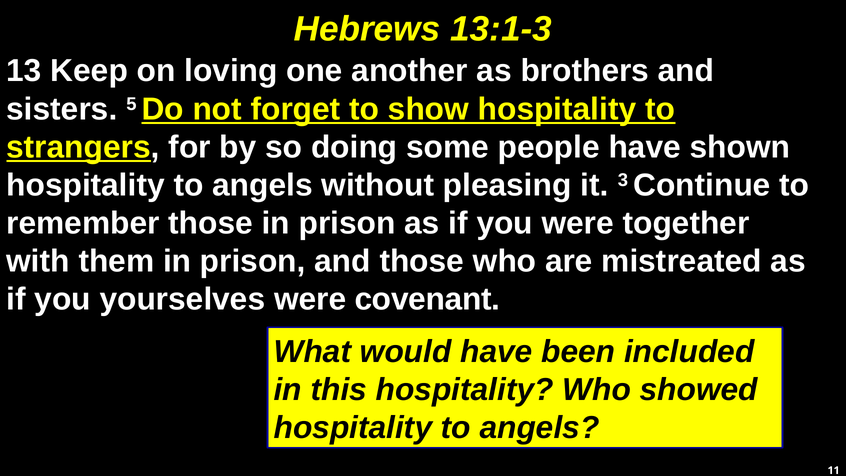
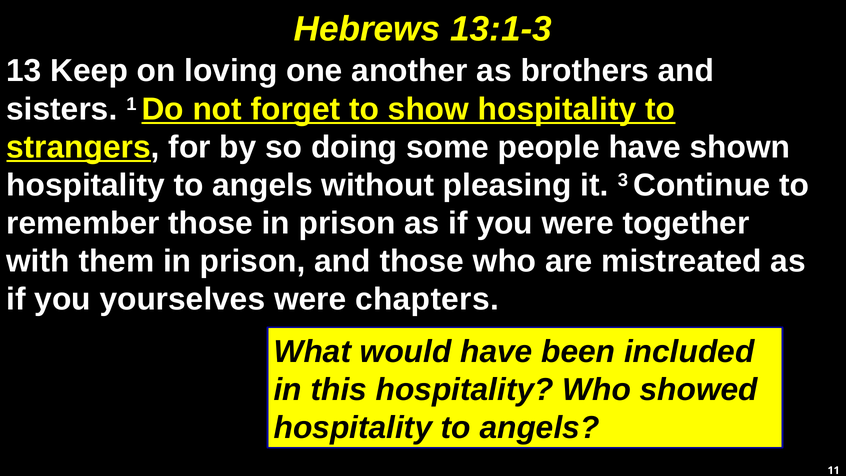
5: 5 -> 1 (131, 104)
covenant: covenant -> chapters (427, 299)
